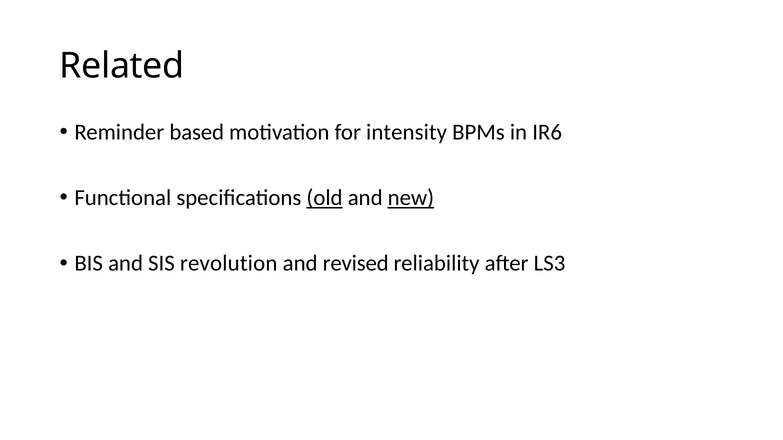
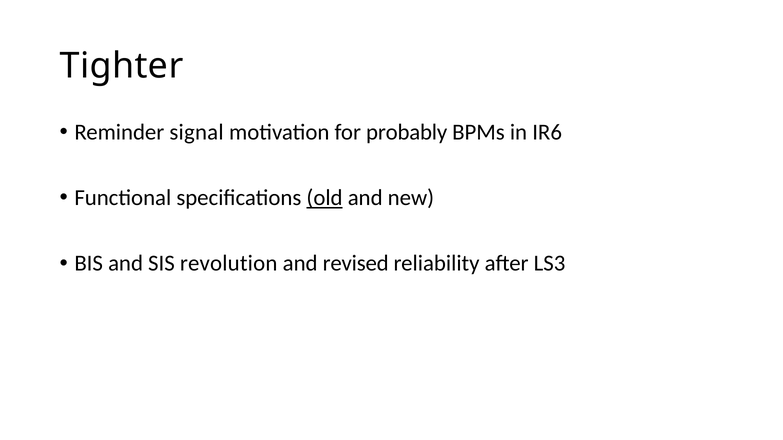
Related: Related -> Tighter (122, 66)
based: based -> signal (197, 132)
intensity: intensity -> probably (407, 132)
new underline: present -> none (411, 198)
